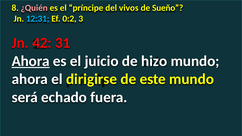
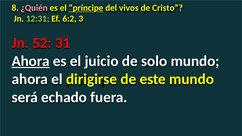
príncipe underline: none -> present (86, 8)
Sueño: Sueño -> Cristo (168, 8)
12:31 colour: light blue -> light green (38, 19)
0:2: 0:2 -> 6:2 (69, 19)
42: 42 -> 52 (42, 43)
hizo: hizo -> solo (154, 61)
